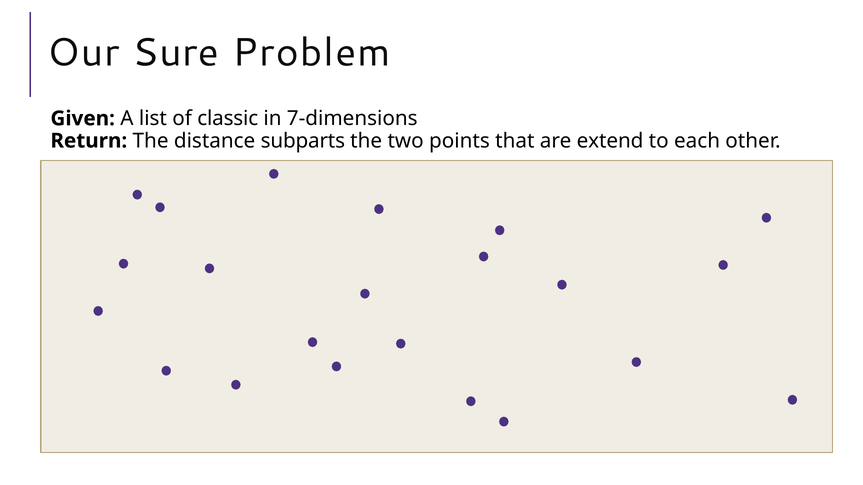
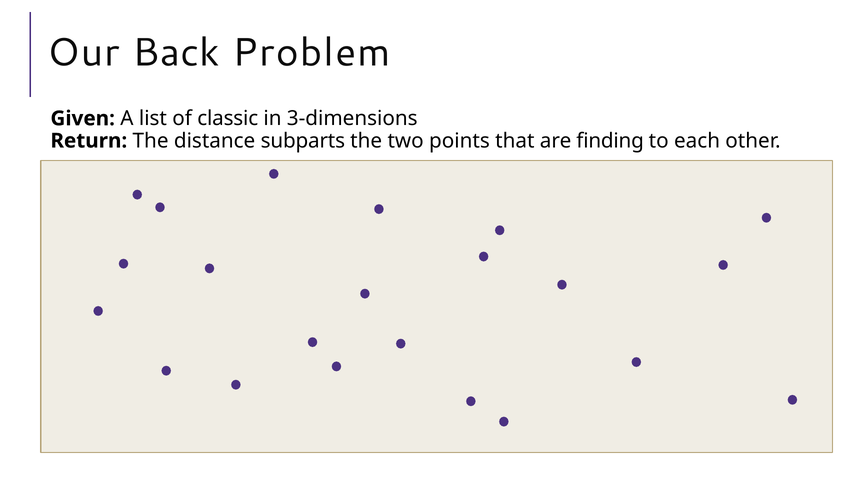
Sure: Sure -> Back (176, 53)
7-dimensions: 7-dimensions -> 3-dimensions (352, 119)
extend: extend -> finding (610, 141)
